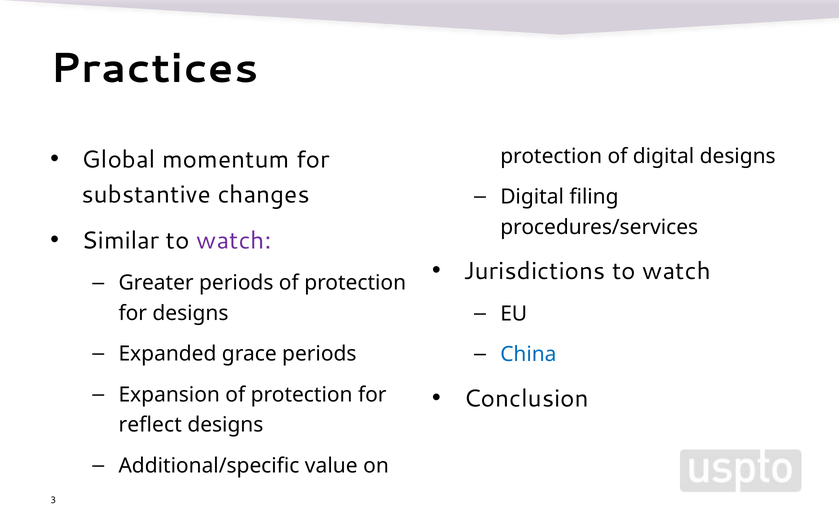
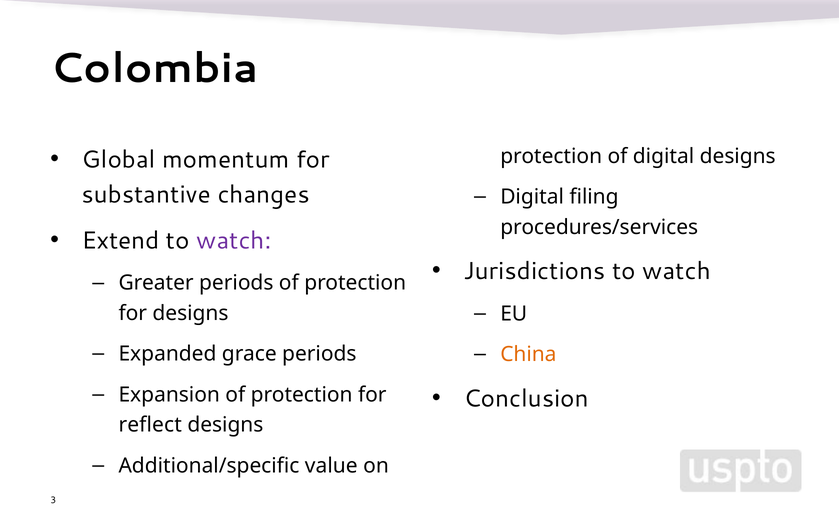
Practices: Practices -> Colombia (154, 68)
Similar: Similar -> Extend (121, 240)
China colour: blue -> orange (528, 354)
